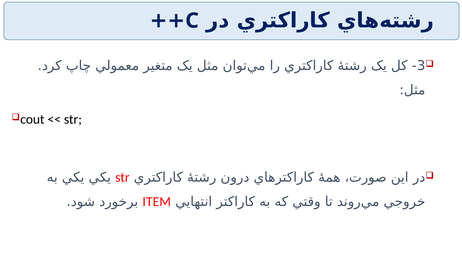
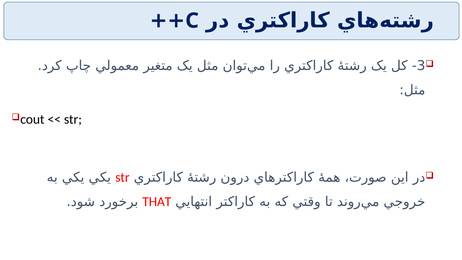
ITEM: ITEM -> THAT (157, 202)
